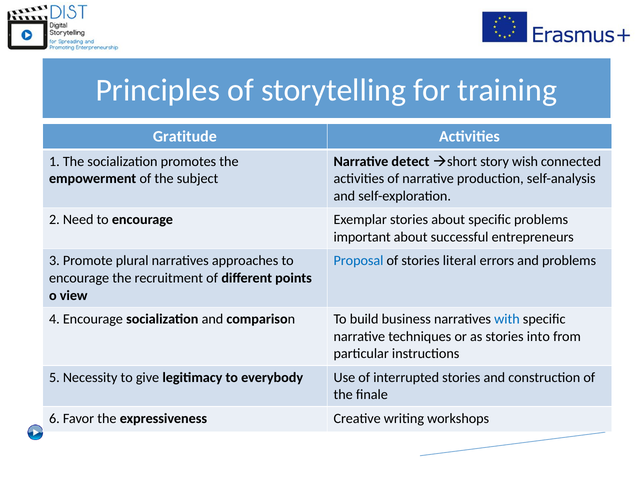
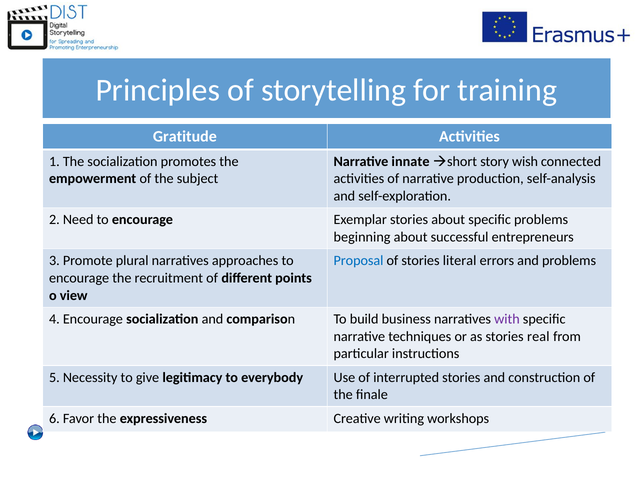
detect: detect -> innate (411, 162)
important: important -> beginning (362, 237)
with colour: blue -> purple (507, 319)
into: into -> real (538, 337)
